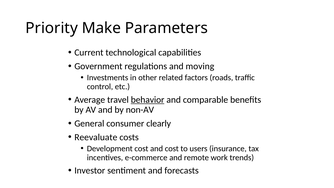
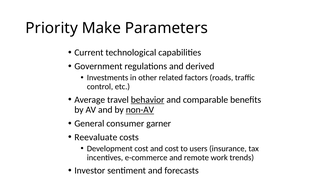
moving: moving -> derived (200, 66)
non-AV underline: none -> present (140, 110)
clearly: clearly -> garner (159, 123)
